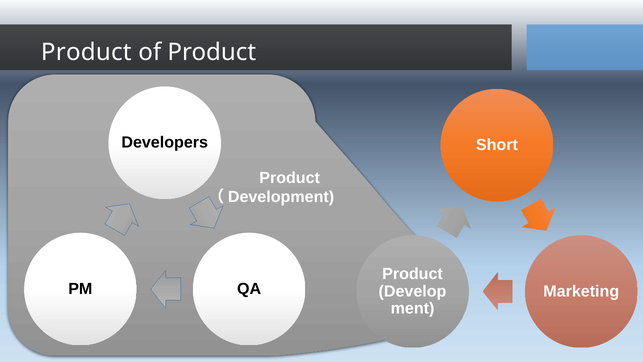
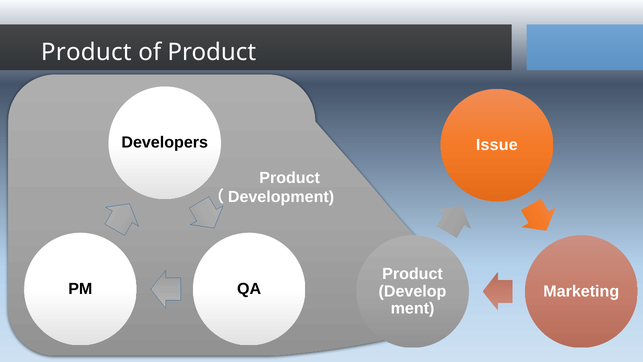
Short: Short -> Issue (497, 145)
